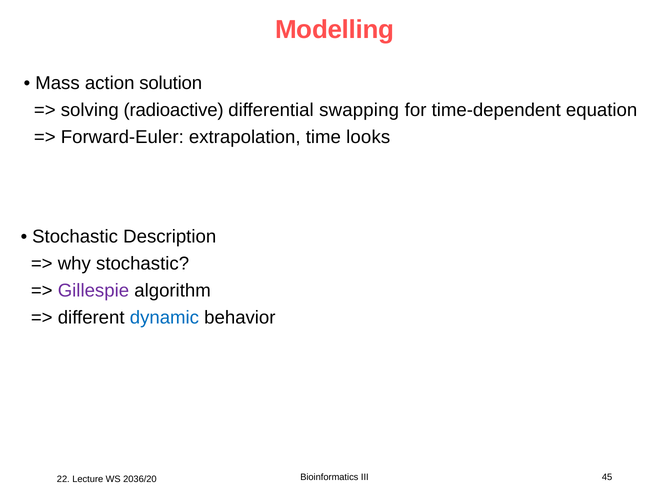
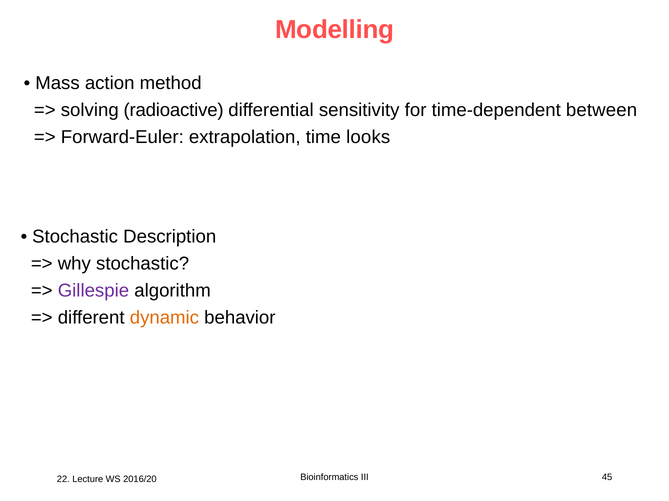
solution: solution -> method (171, 83)
swapping: swapping -> sensitivity (359, 110)
equation: equation -> between (602, 110)
dynamic colour: blue -> orange (164, 318)
2036/20: 2036/20 -> 2016/20 (140, 480)
